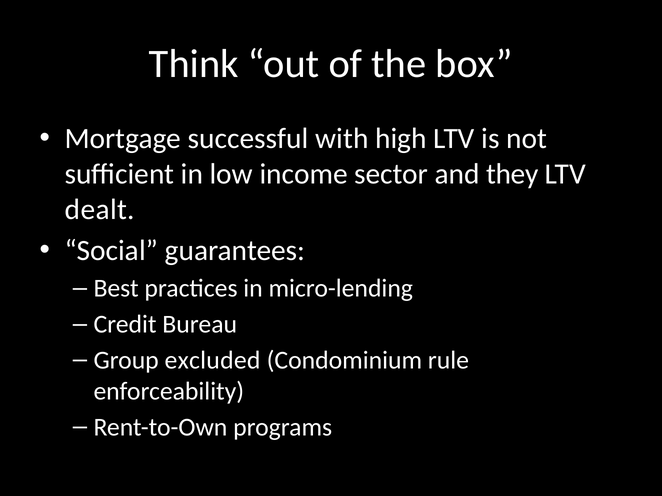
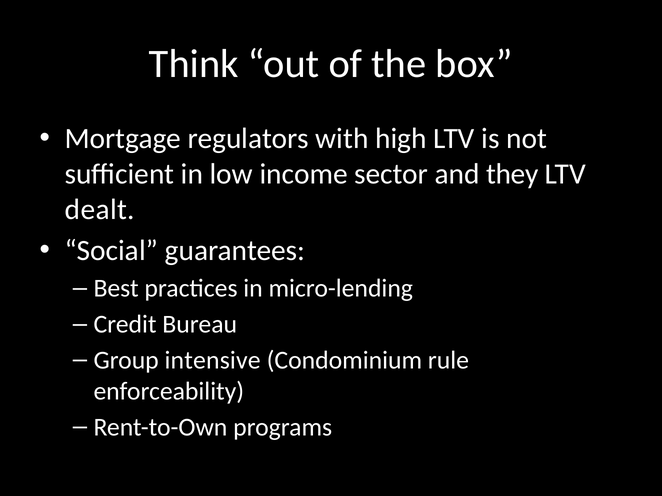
successful: successful -> regulators (248, 139)
excluded: excluded -> intensive (213, 361)
